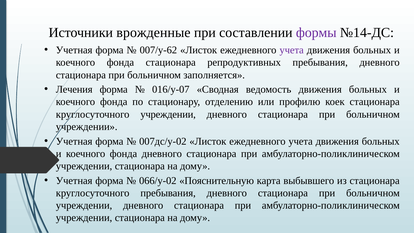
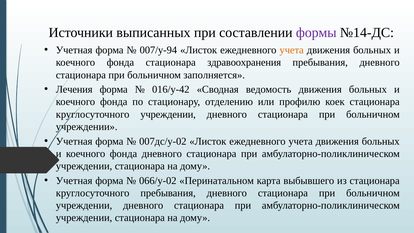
врожденные: врожденные -> выписанных (153, 33)
007/у-62: 007/у-62 -> 007/у-94 (158, 50)
учета colour: purple -> orange (292, 50)
репродуктивных: репродуктивных -> здравоохранения (244, 63)
016/у-07: 016/у-07 -> 016/у-42 (171, 89)
Пояснительную: Пояснительную -> Перинатальном (217, 181)
